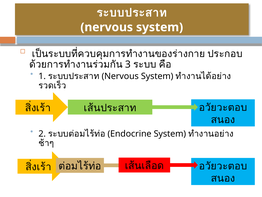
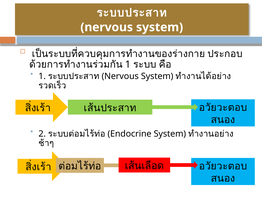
3: 3 -> 1 (128, 64)
